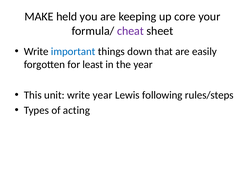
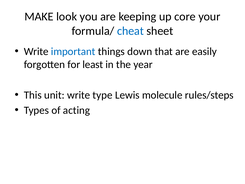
held: held -> look (67, 17)
cheat colour: purple -> blue (130, 31)
write year: year -> type (103, 95)
following: following -> molecule (162, 95)
